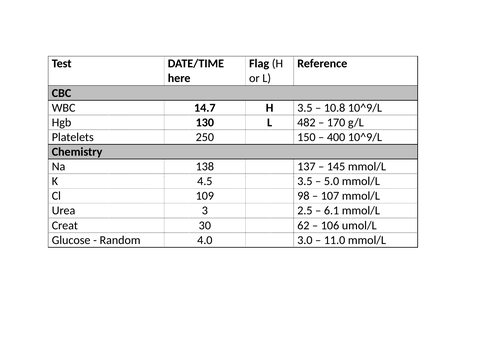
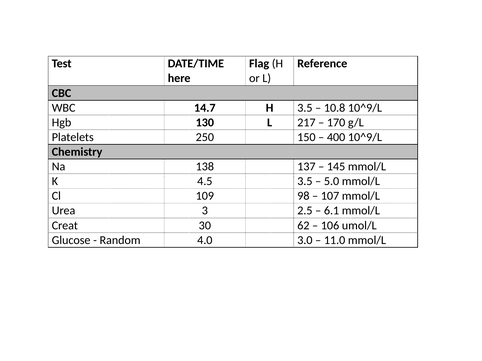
482: 482 -> 217 (306, 123)
